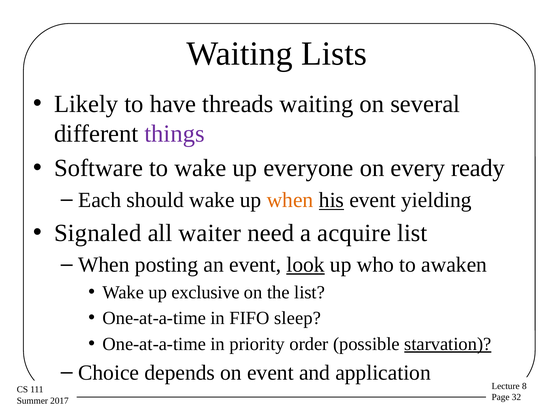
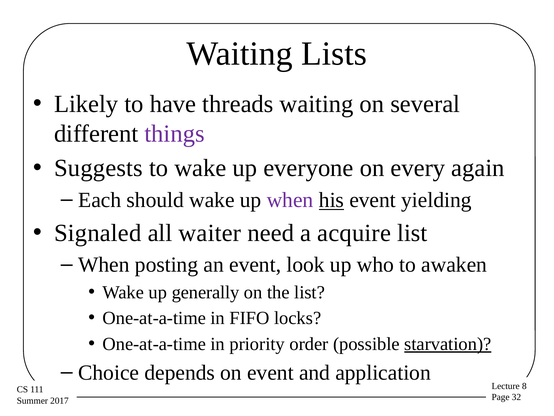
Software: Software -> Suggests (98, 168)
ready: ready -> again (478, 168)
when colour: orange -> purple (290, 200)
look underline: present -> none (306, 264)
exclusive: exclusive -> generally (206, 292)
sleep: sleep -> locks (298, 318)
